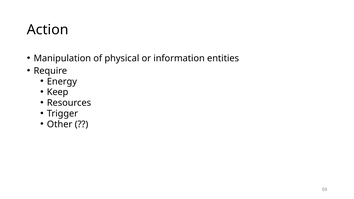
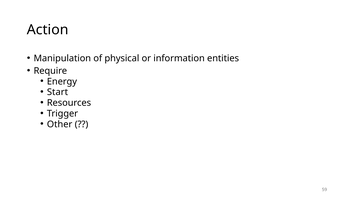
Keep: Keep -> Start (57, 92)
